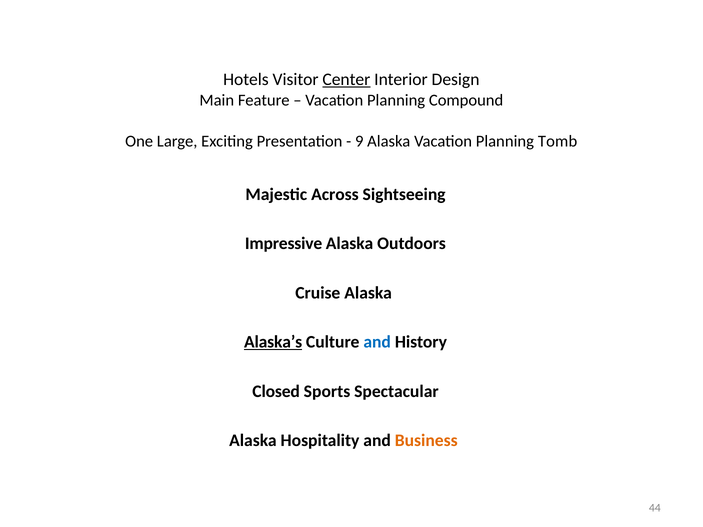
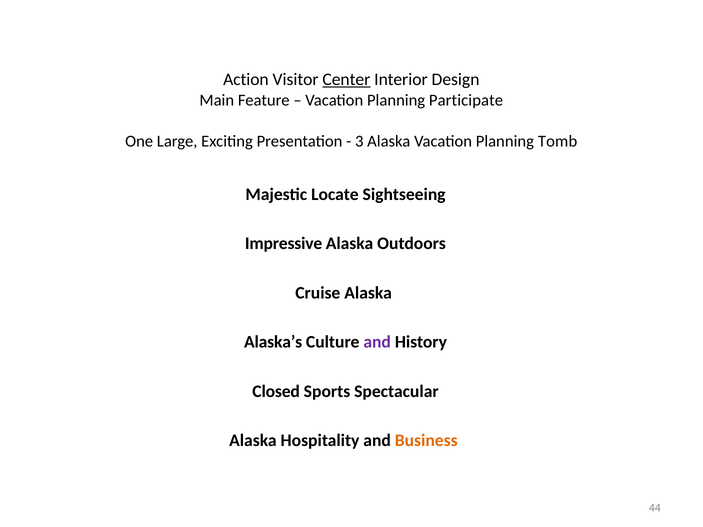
Hotels: Hotels -> Action (246, 80)
Compound: Compound -> Participate (466, 100)
9: 9 -> 3 (359, 141)
Across: Across -> Locate (335, 195)
Alaska’s underline: present -> none (273, 342)
and colour: blue -> purple (377, 342)
